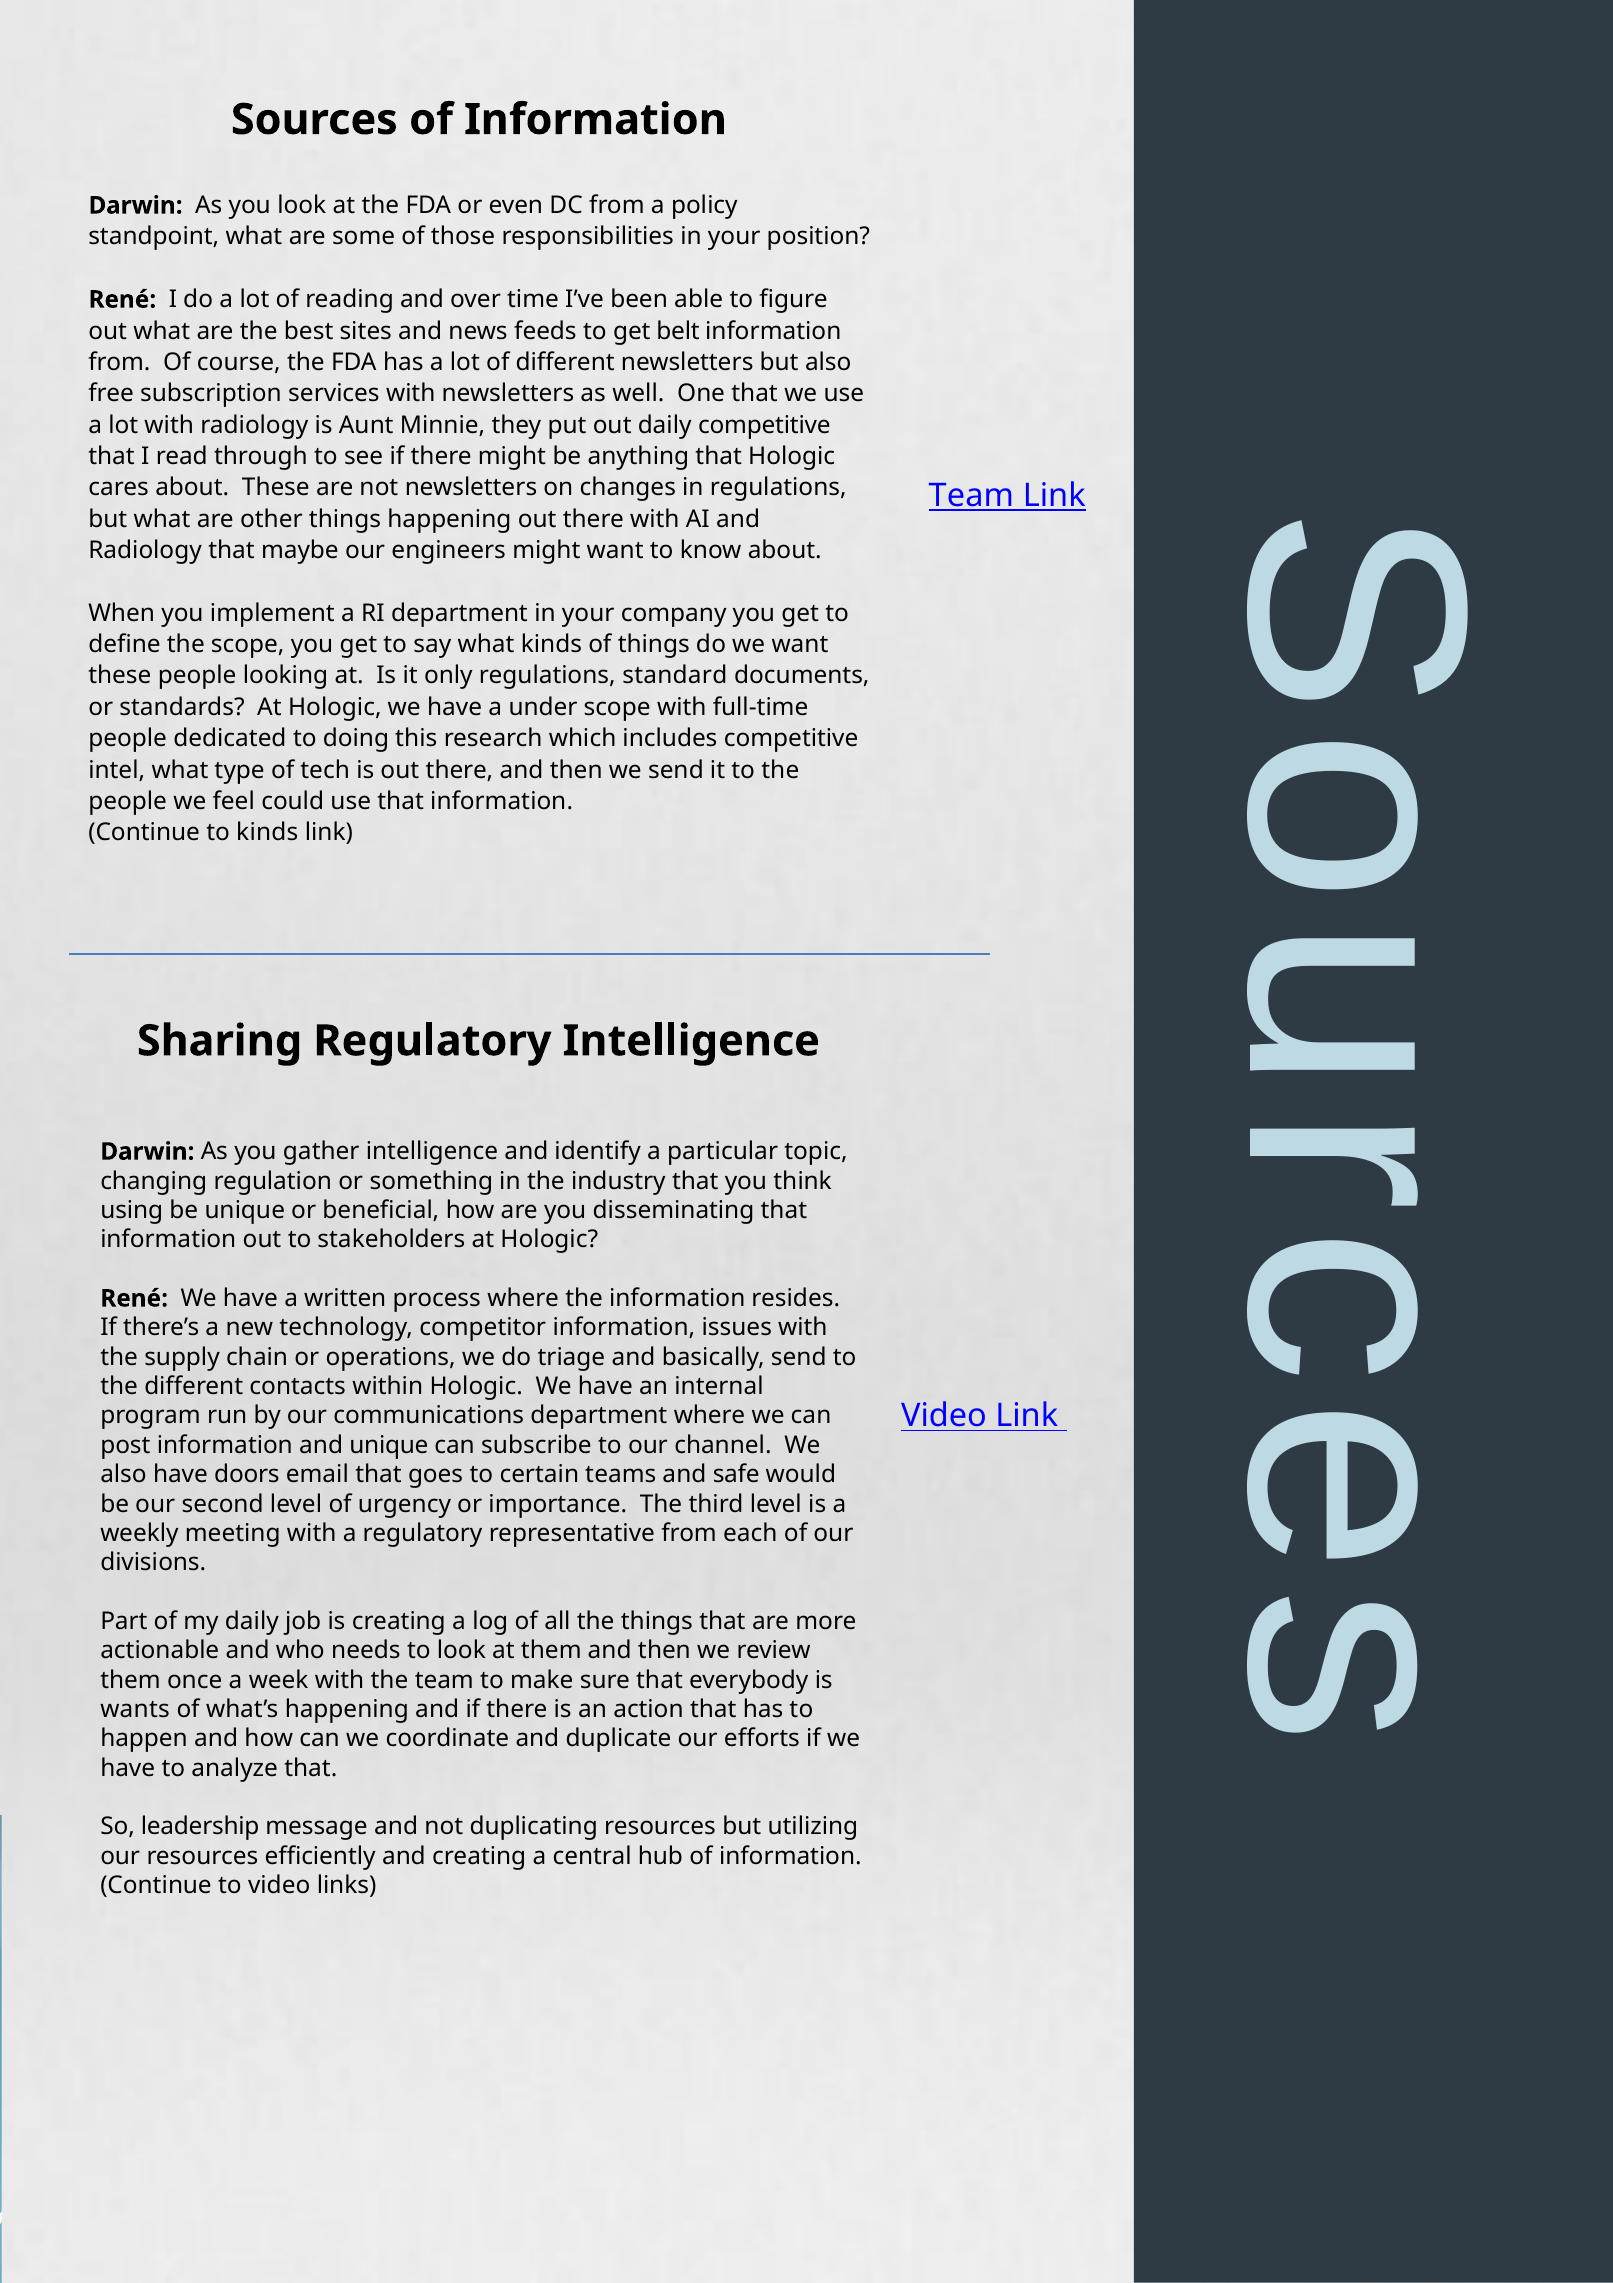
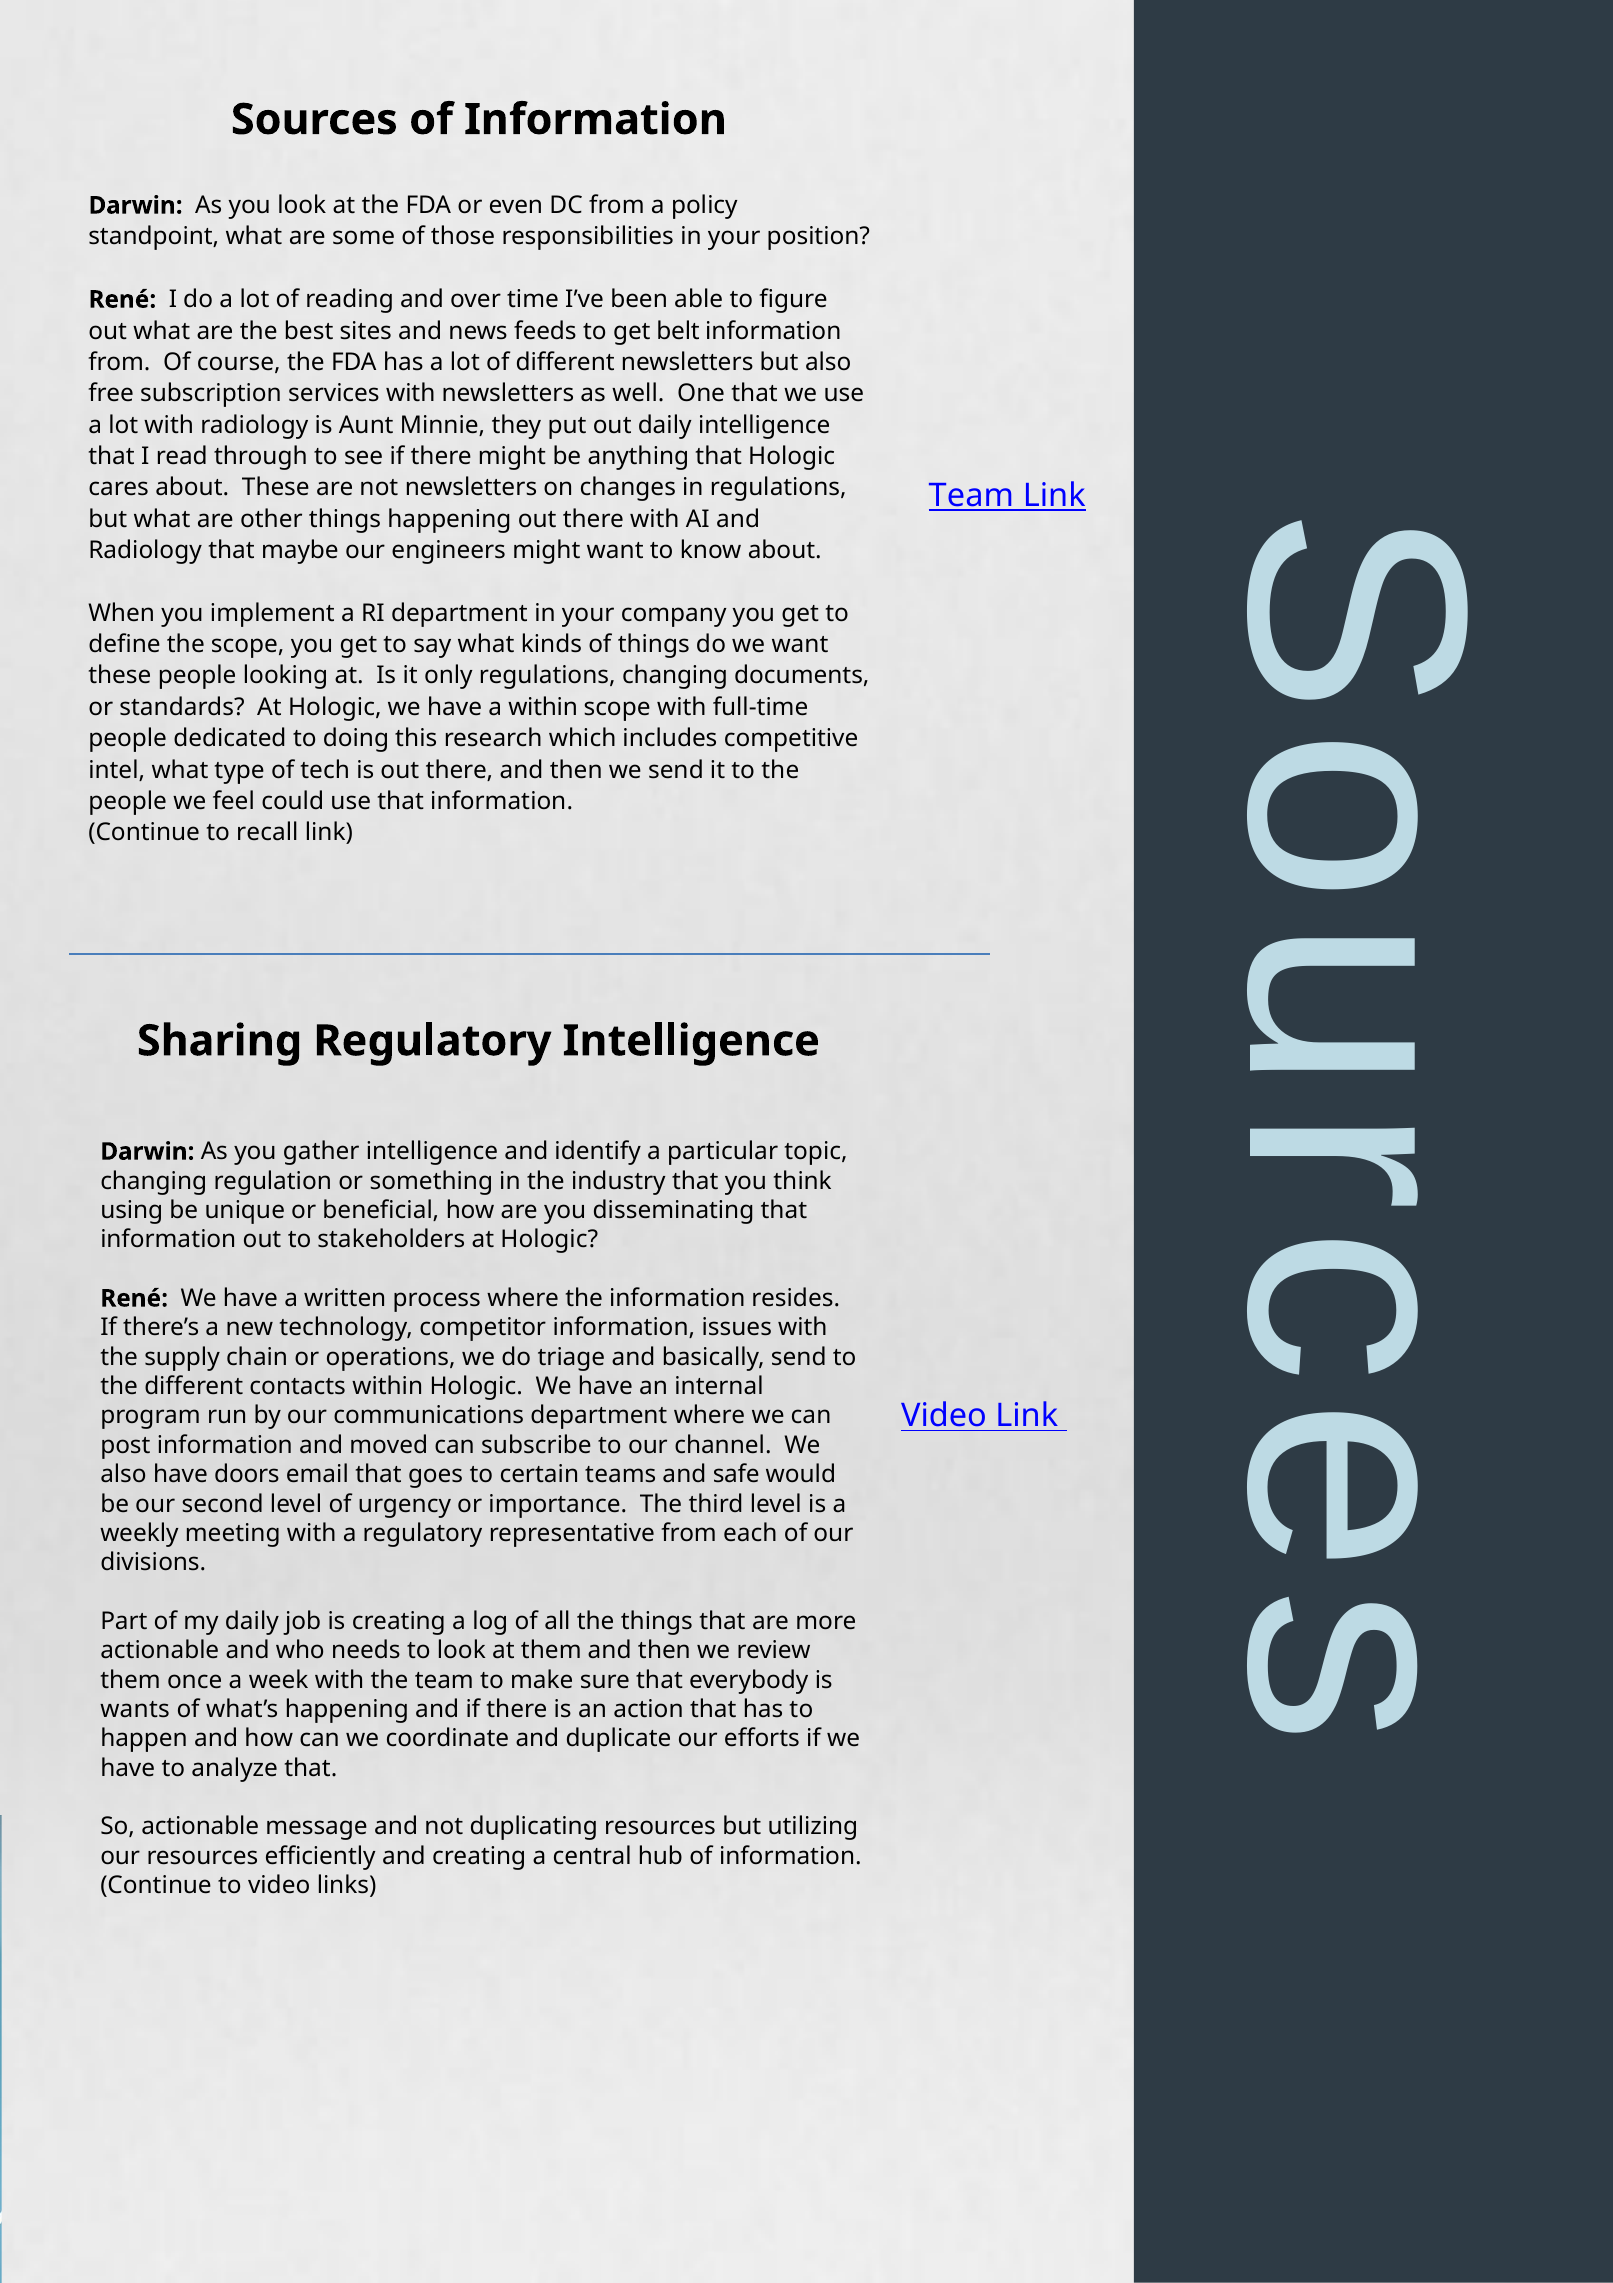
daily competitive: competitive -> intelligence (764, 425)
regulations standard: standard -> changing (675, 676)
a under: under -> within (543, 707)
to kinds: kinds -> recall (267, 833)
and unique: unique -> moved (389, 1445)
So leadership: leadership -> actionable (200, 1827)
